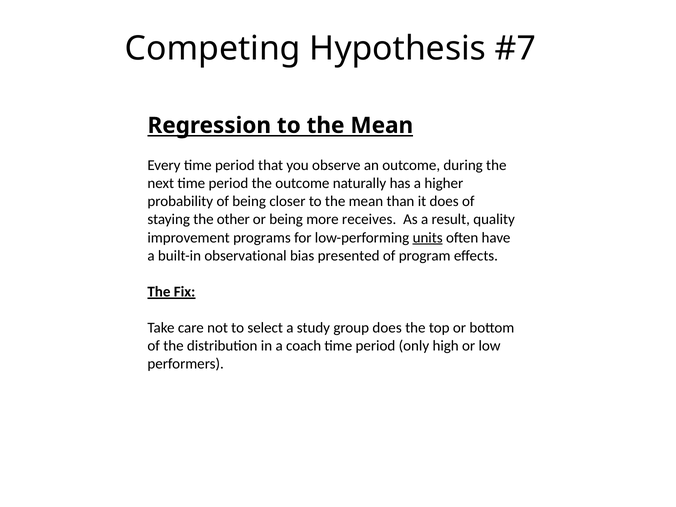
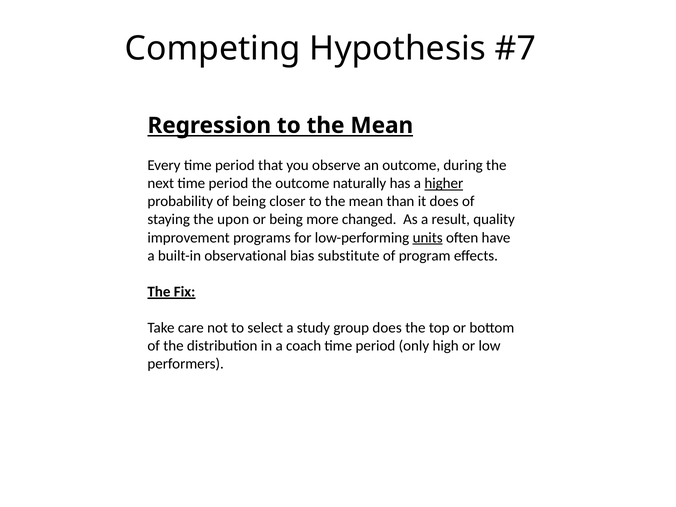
higher underline: none -> present (444, 184)
other: other -> upon (233, 220)
receives: receives -> changed (369, 220)
presented: presented -> substitute (349, 256)
